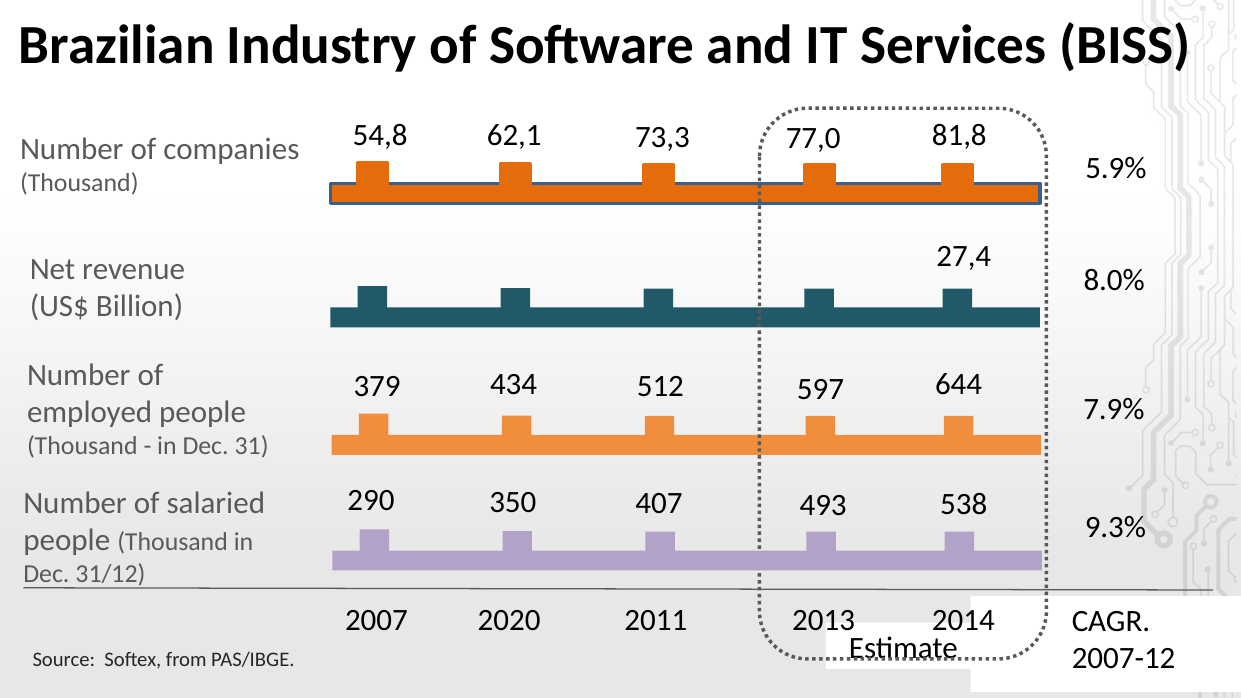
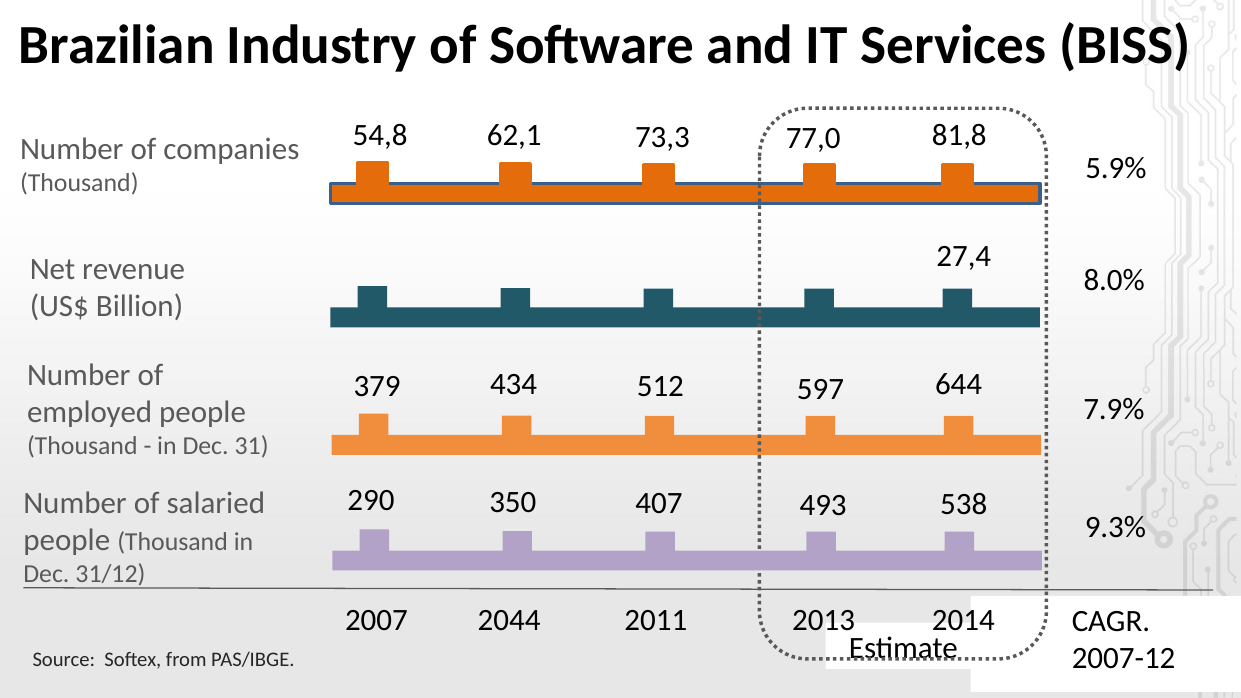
2020: 2020 -> 2044 (509, 620)
